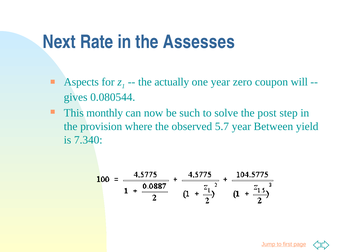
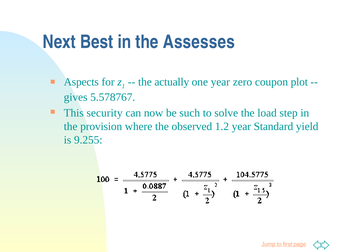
Rate: Rate -> Best (97, 42)
will: will -> plot (299, 82)
0.080544: 0.080544 -> 5.578767 (113, 98)
monthly: monthly -> security (105, 113)
post: post -> load (267, 113)
5.7: 5.7 -> 1.2 (222, 127)
Between: Between -> Standard (273, 127)
7.340: 7.340 -> 9.255 (88, 140)
